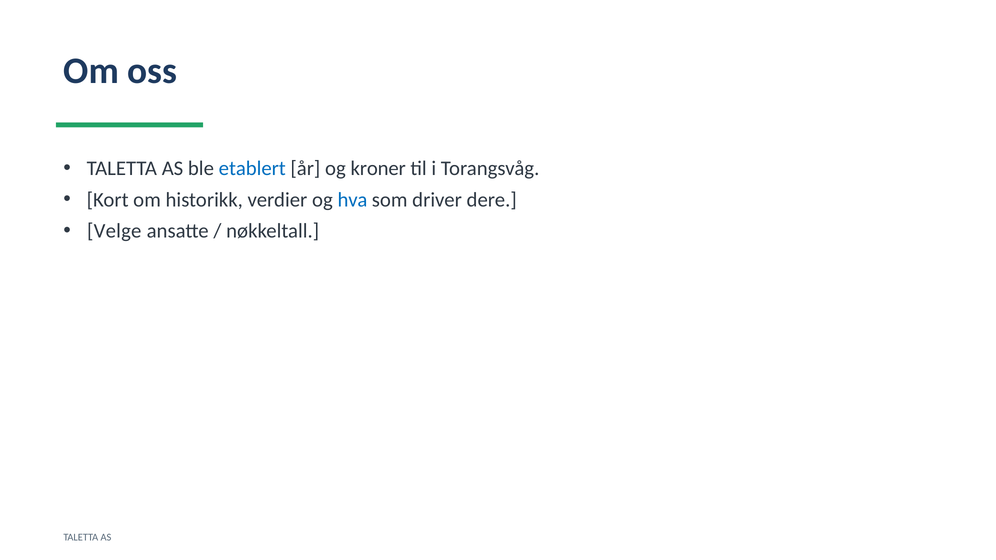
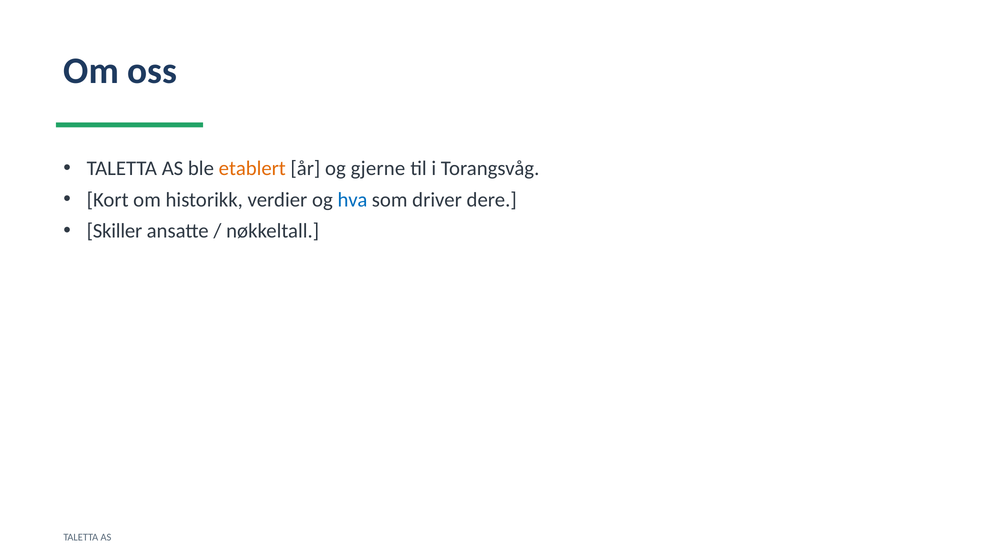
etablert colour: blue -> orange (252, 169)
kroner: kroner -> gjerne (378, 169)
Velge: Velge -> Skiller (114, 231)
